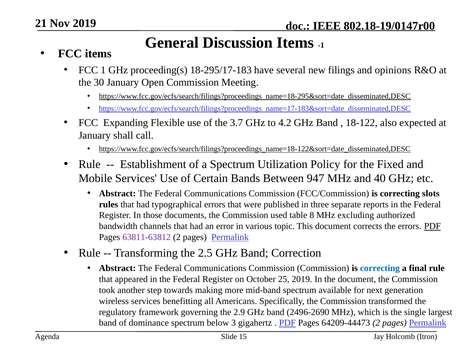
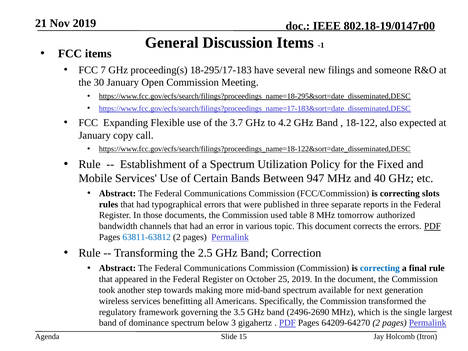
1: 1 -> 7 (103, 70)
opinions: opinions -> someone (393, 70)
shall: shall -> copy (123, 135)
excluding: excluding -> tomorrow (356, 215)
63811-63812 colour: purple -> blue (147, 237)
2.9: 2.9 -> 3.5 (239, 312)
64209-44473: 64209-44473 -> 64209-64270 (346, 323)
